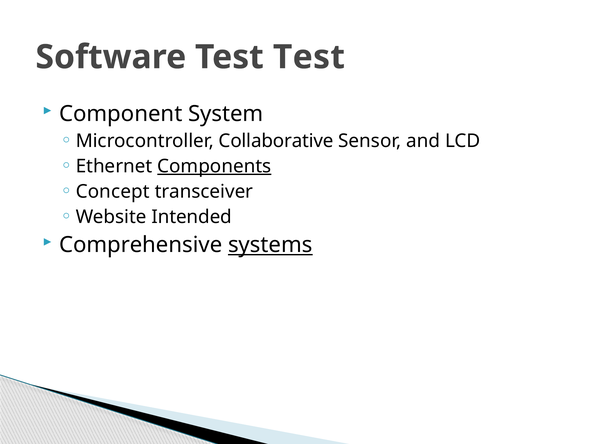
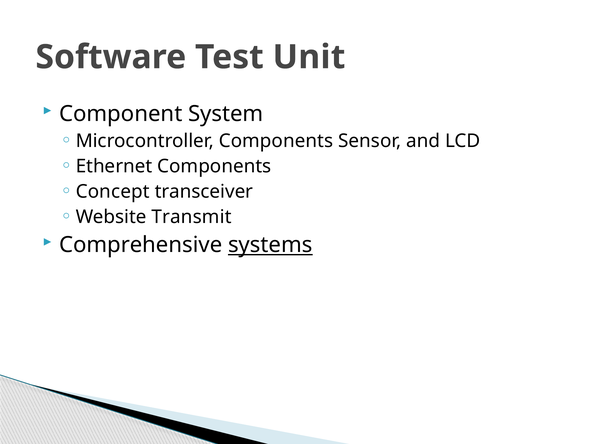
Test Test: Test -> Unit (309, 57)
Microcontroller Collaborative: Collaborative -> Components (276, 141)
Components underline: present -> none (214, 166)
Intended: Intended -> Transmit (192, 217)
